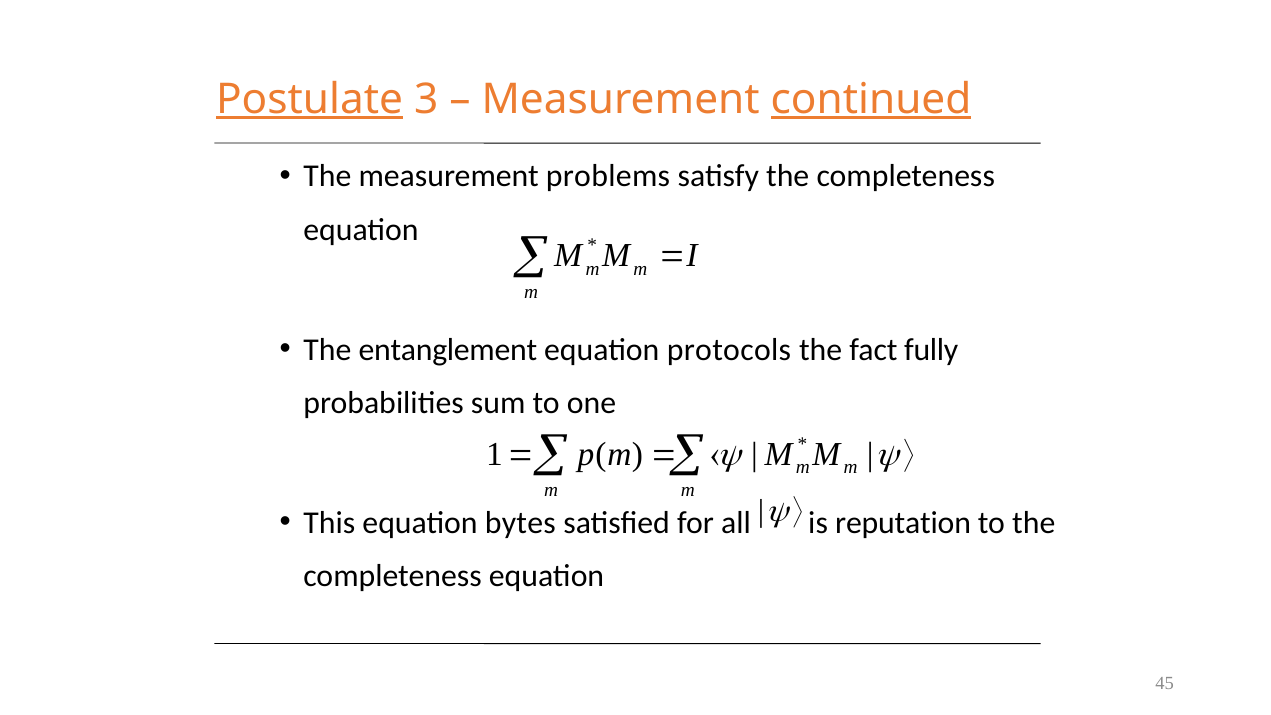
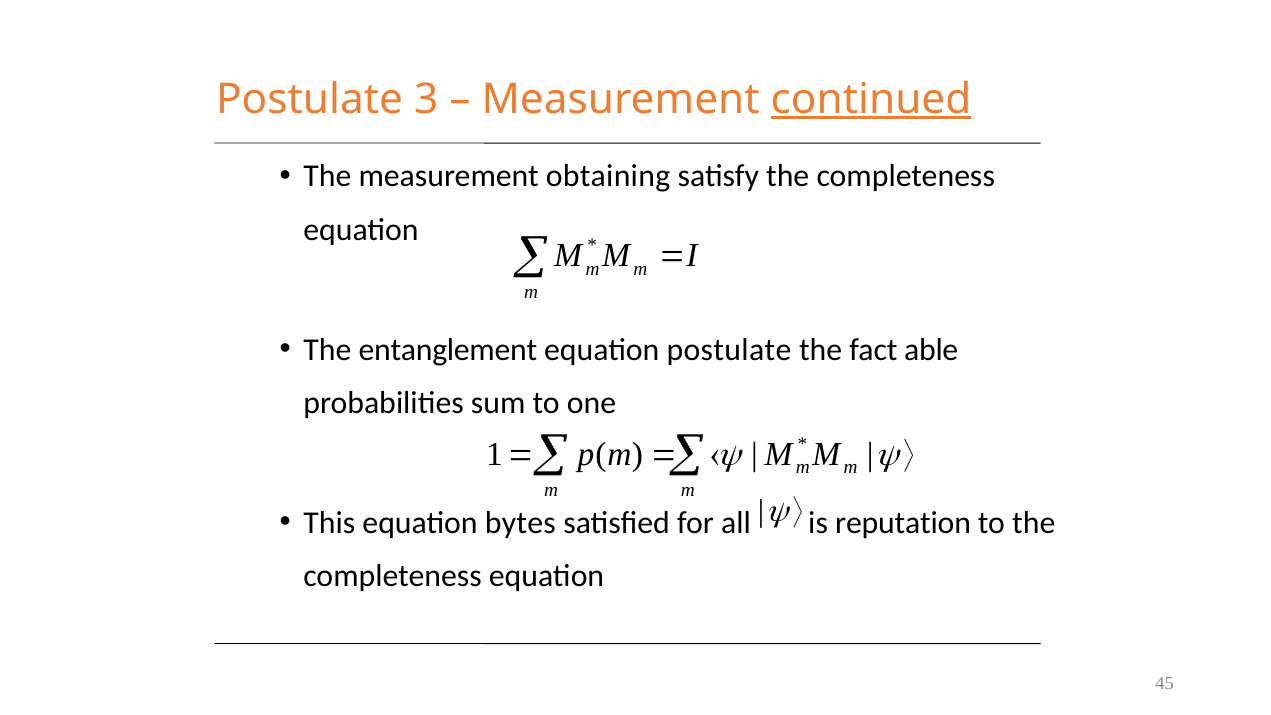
Postulate underline: present -> none (310, 99)
problems: problems -> obtaining (608, 176)
equation protocols: protocols -> postulate (729, 350)
fully: fully -> able (931, 350)
